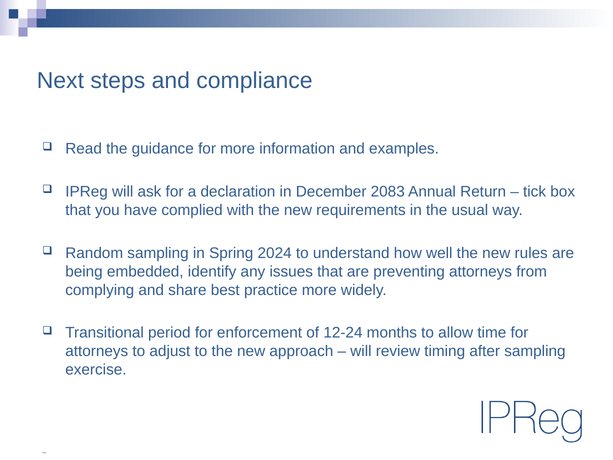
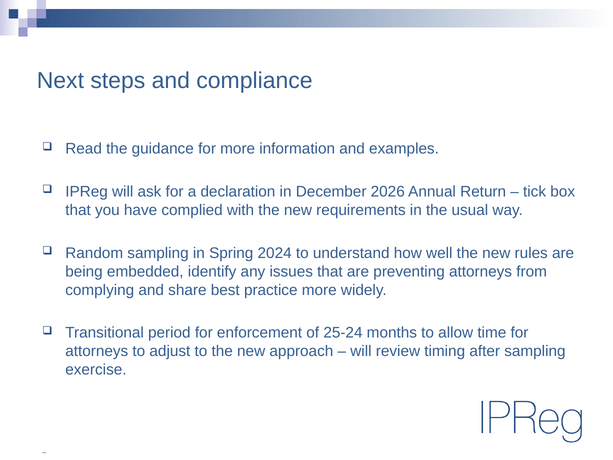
2083: 2083 -> 2026 (388, 192)
12-24: 12-24 -> 25-24 (343, 333)
